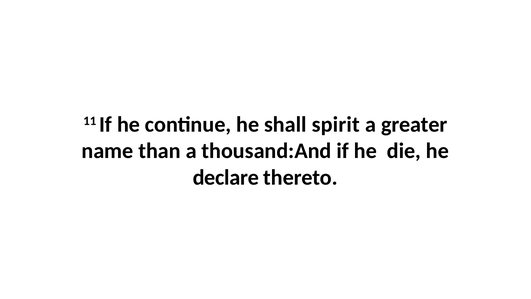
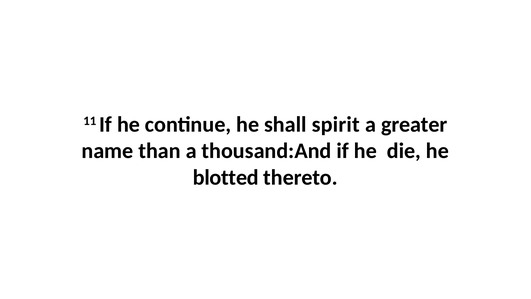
declare: declare -> blotted (226, 177)
